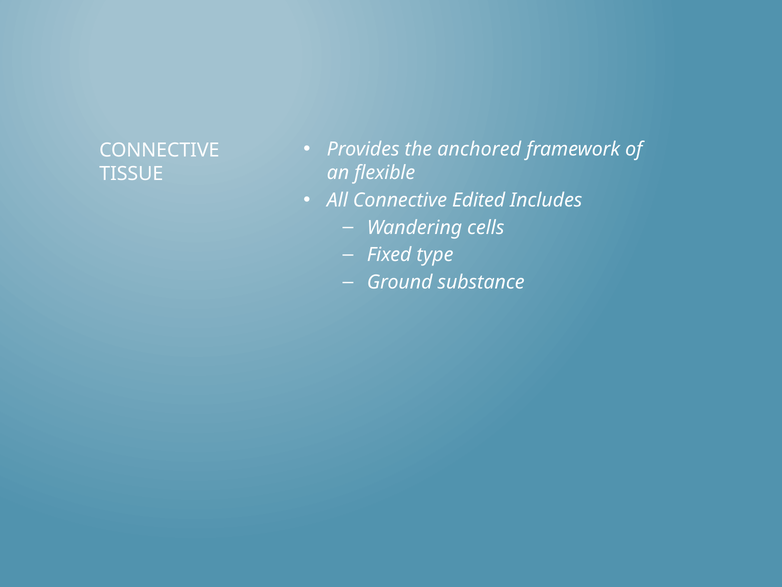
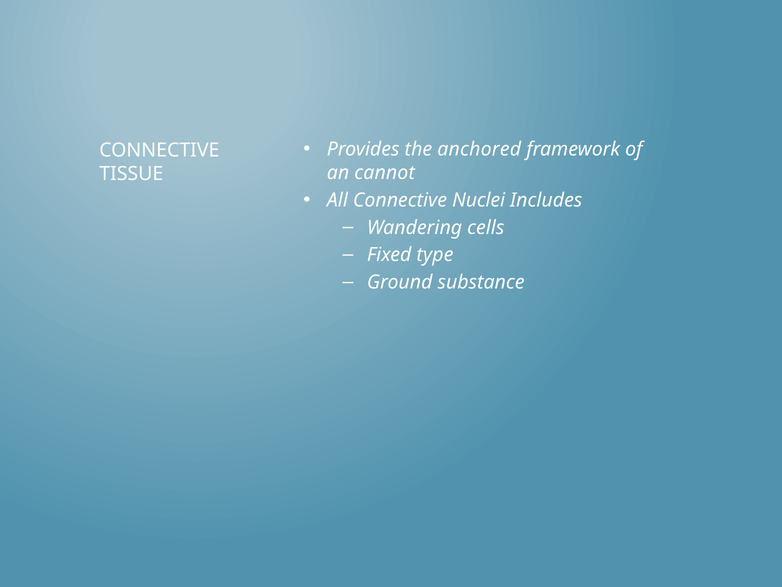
flexible: flexible -> cannot (385, 173)
Edited: Edited -> Nuclei (479, 200)
